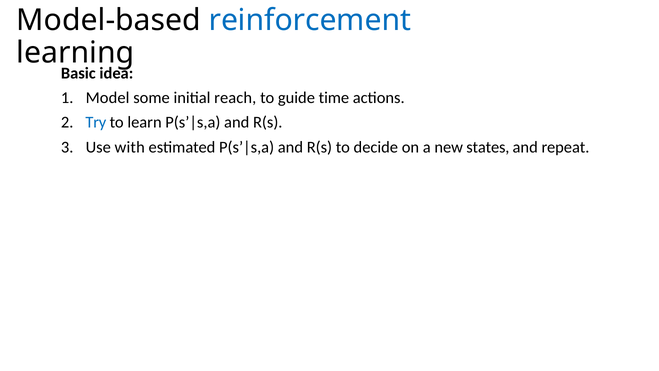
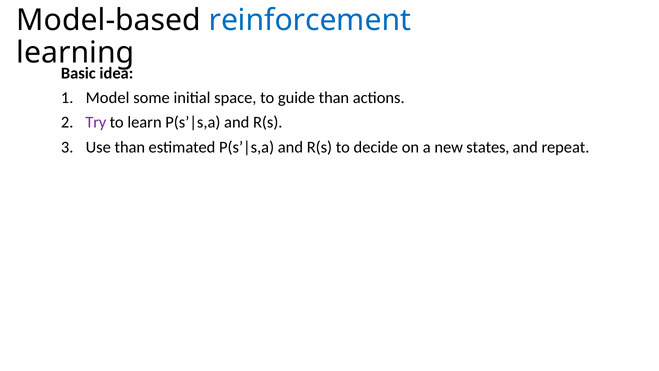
reach: reach -> space (235, 98)
guide time: time -> than (334, 98)
Try colour: blue -> purple (96, 122)
Use with: with -> than (130, 147)
